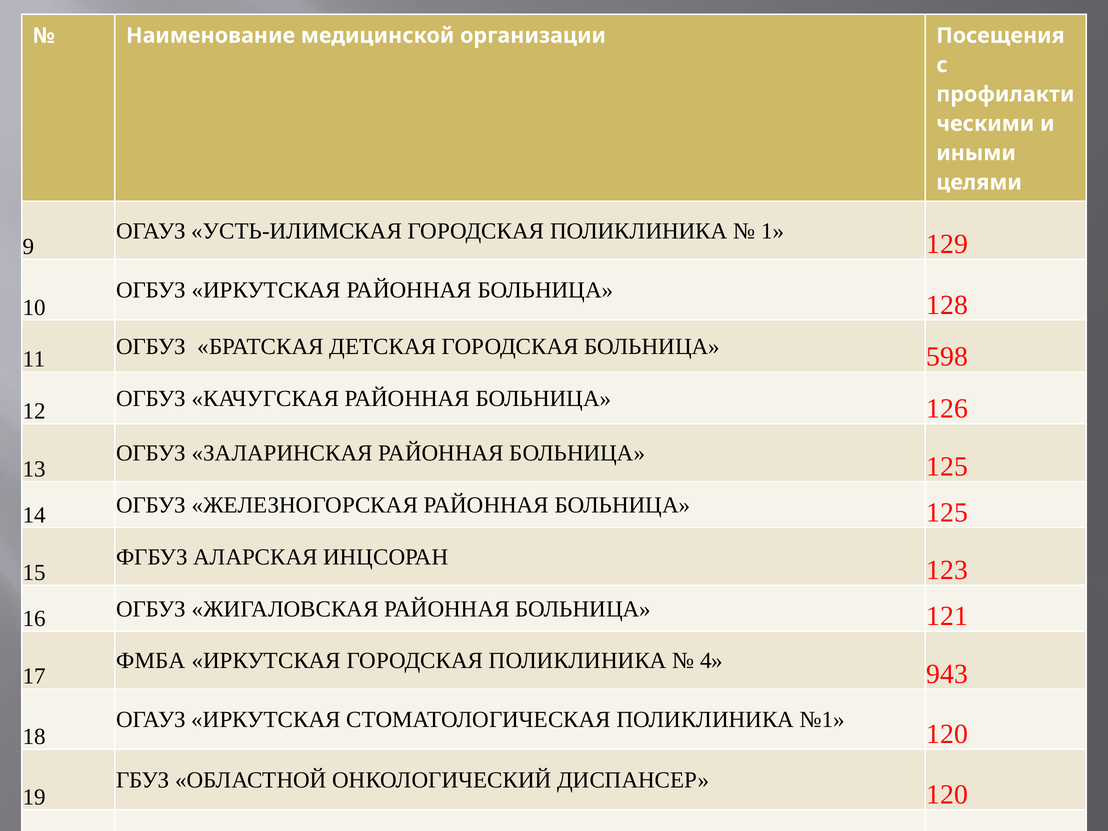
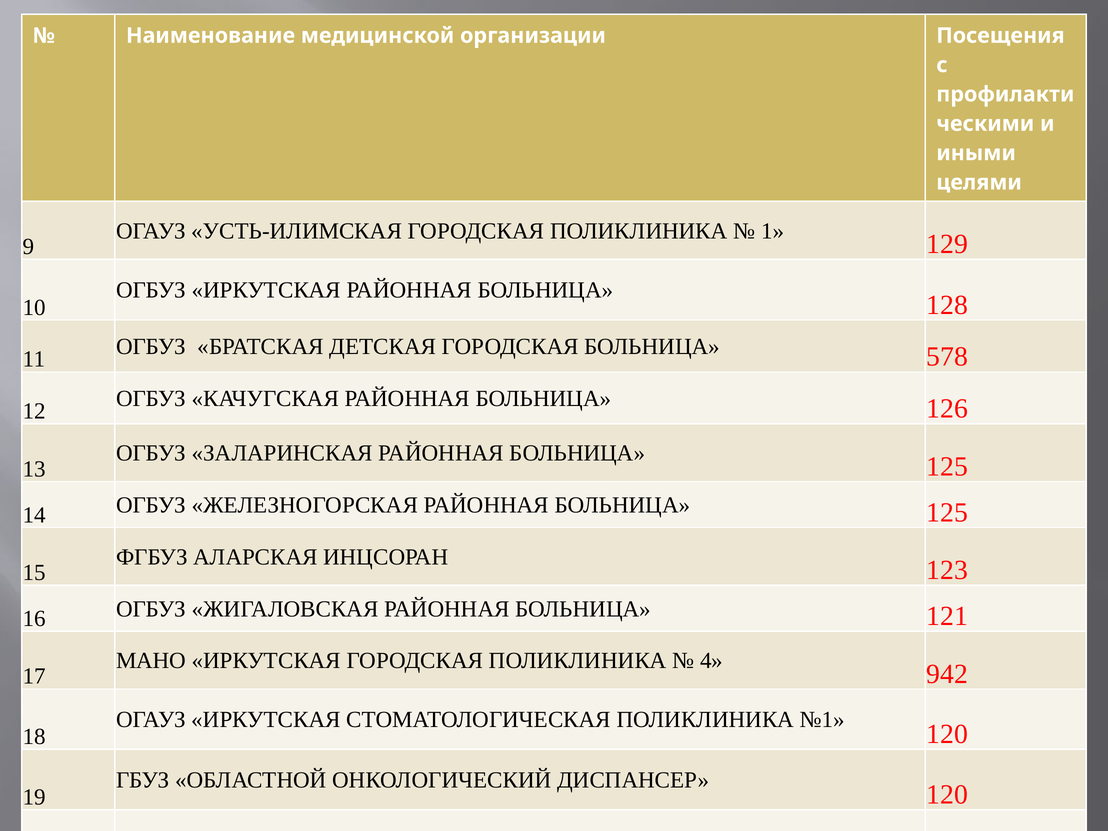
598: 598 -> 578 (947, 357)
ФМБА: ФМБА -> МАНО (151, 661)
943: 943 -> 942 (947, 674)
